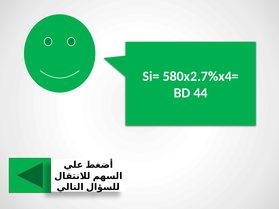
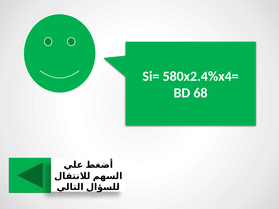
580x2.7%x4=: 580x2.7%x4= -> 580x2.4%x4= (201, 76)
44: 44 -> 68 (201, 93)
